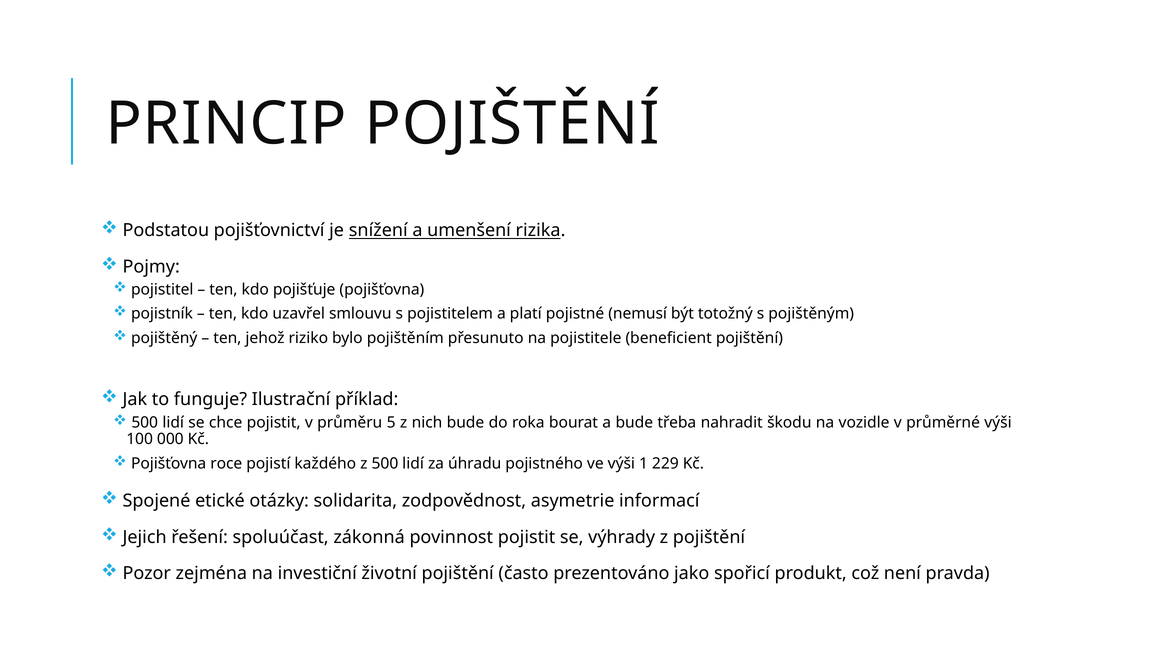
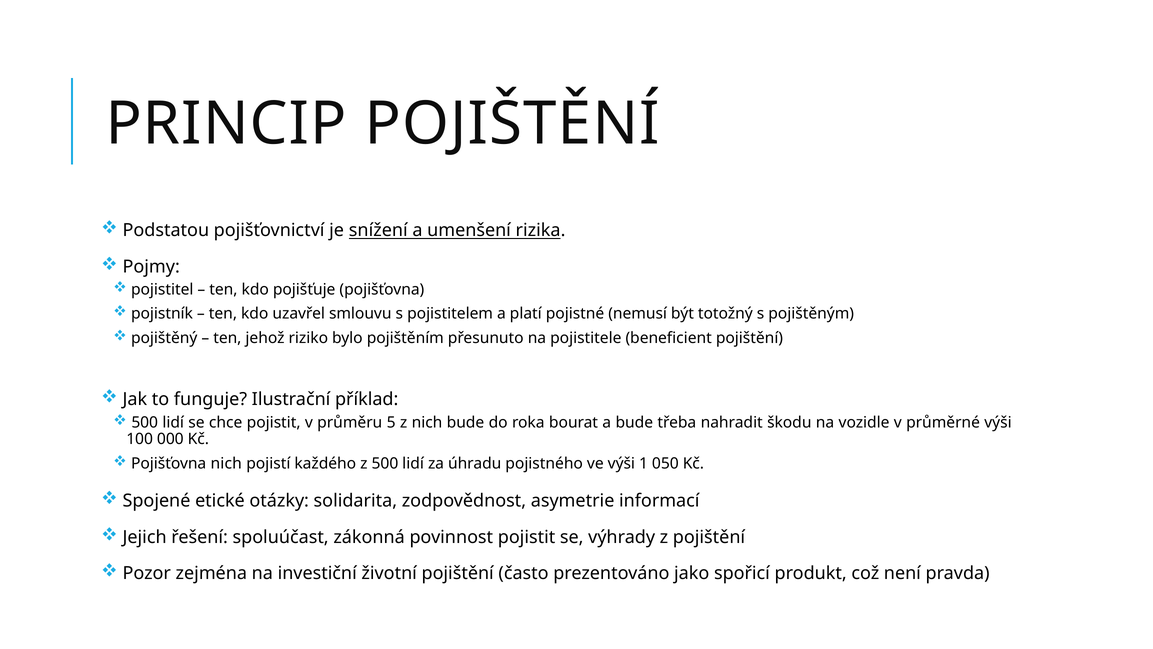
Pojišťovna roce: roce -> nich (226, 463)
229: 229 -> 050 (665, 463)
